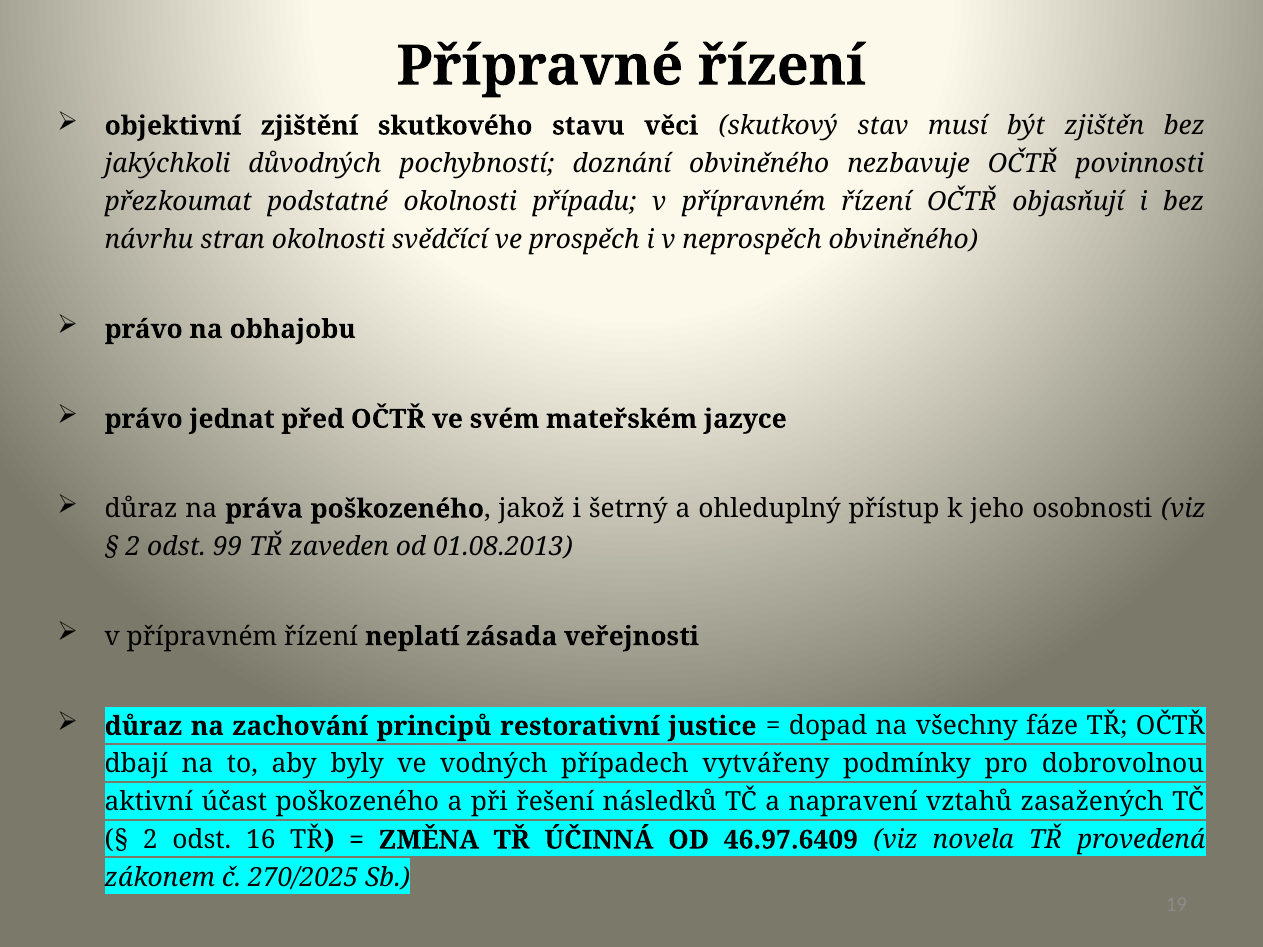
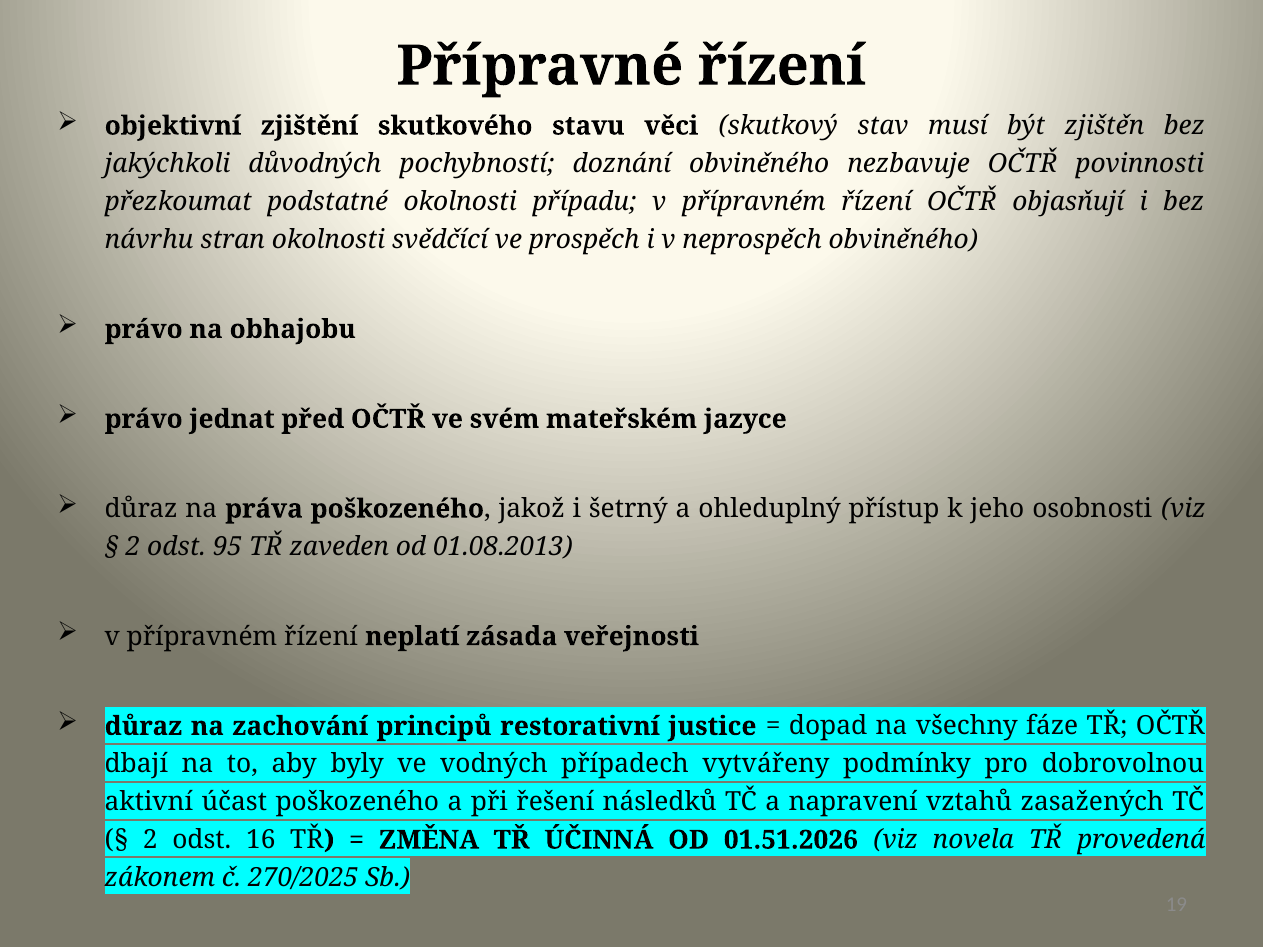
99: 99 -> 95 (227, 547)
46.97.6409: 46.97.6409 -> 01.51.2026 (791, 840)
